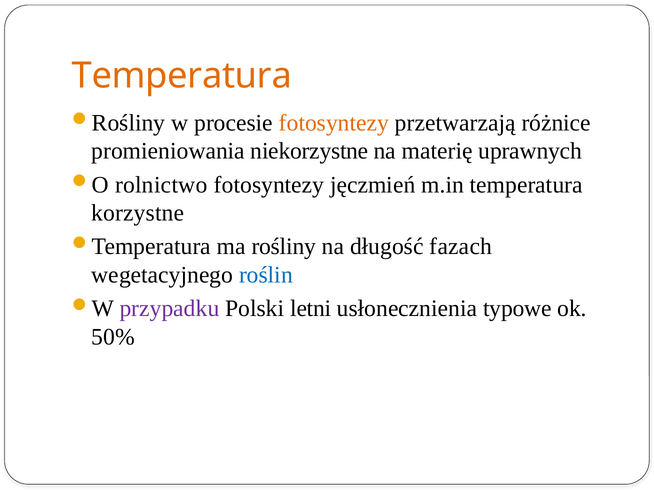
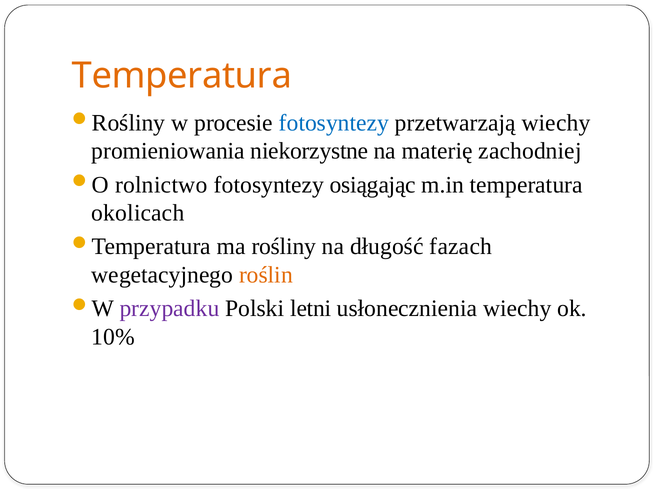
fotosyntezy colour: orange -> blue (334, 123)
przetwarzają różnice: różnice -> wiechy (556, 123)
uprawnych: uprawnych -> zachodniej (530, 151)
jęczmień: jęczmień -> osiągając (373, 185)
korzystne: korzystne -> okolicach (138, 213)
roślin colour: blue -> orange (266, 275)
usłonecznienia typowe: typowe -> wiechy (517, 308)
50%: 50% -> 10% (113, 337)
